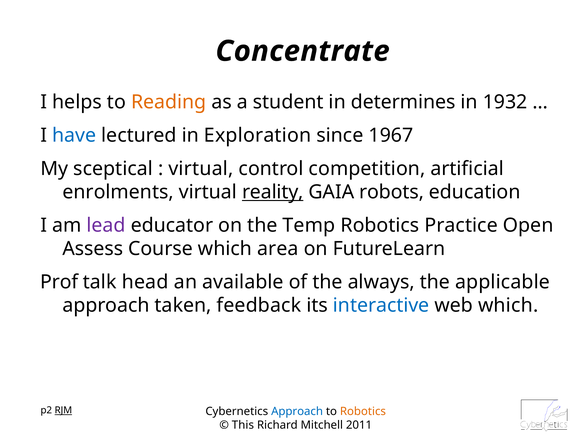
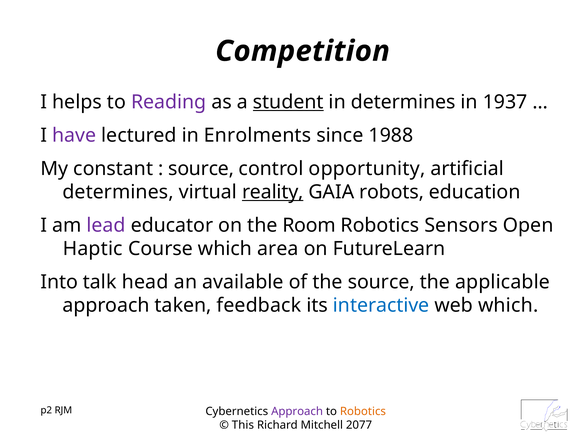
Concentrate: Concentrate -> Competition (303, 51)
Reading colour: orange -> purple (169, 102)
student underline: none -> present (288, 102)
1932: 1932 -> 1937 (505, 102)
have colour: blue -> purple (74, 135)
Exploration: Exploration -> Enrolments (258, 135)
1967: 1967 -> 1988 (391, 135)
sceptical: sceptical -> constant (113, 169)
virtual: virtual -> source (201, 169)
competition: competition -> opportunity (367, 169)
enrolments: enrolments -> determines (118, 192)
Temp: Temp -> Room (309, 225)
Practice: Practice -> Sensors (461, 225)
Assess: Assess -> Haptic (93, 249)
Prof: Prof -> Into (59, 282)
the always: always -> source (381, 282)
RJM underline: present -> none (63, 411)
Approach colour: blue -> purple (297, 412)
2011: 2011 -> 2077 (359, 425)
